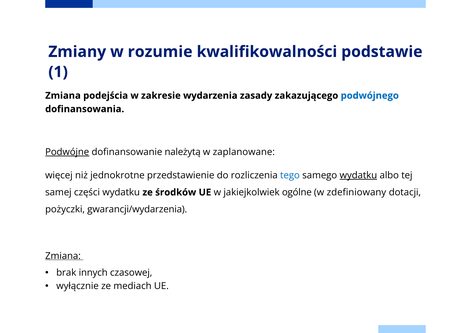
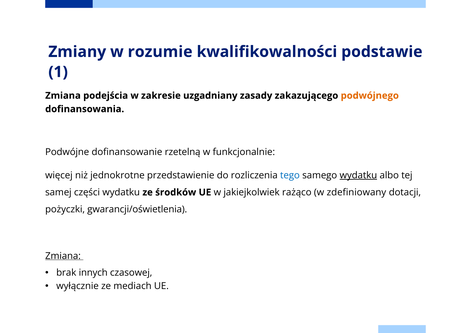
wydarzenia: wydarzenia -> uzgadniany (210, 96)
podwójnego colour: blue -> orange (370, 96)
Podwójne underline: present -> none (67, 152)
należytą: należytą -> rzetelną (183, 152)
zaplanowane: zaplanowane -> funkcjonalnie (244, 152)
ogólne: ogólne -> rażąco (297, 192)
gwarancji/wydarzenia: gwarancji/wydarzenia -> gwarancji/oświetlenia (137, 209)
